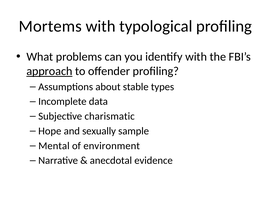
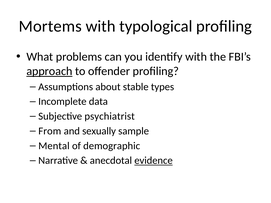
charismatic: charismatic -> psychiatrist (110, 116)
Hope: Hope -> From (50, 131)
environment: environment -> demographic (112, 146)
evidence underline: none -> present (154, 161)
